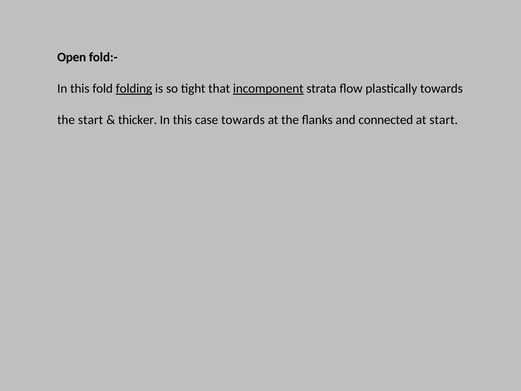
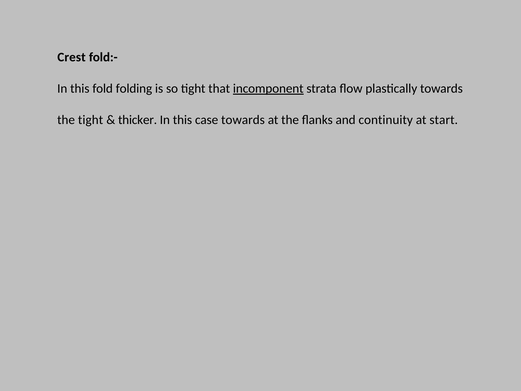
Open: Open -> Crest (72, 57)
folding underline: present -> none (134, 89)
the start: start -> tight (91, 120)
connected: connected -> continuity (386, 120)
